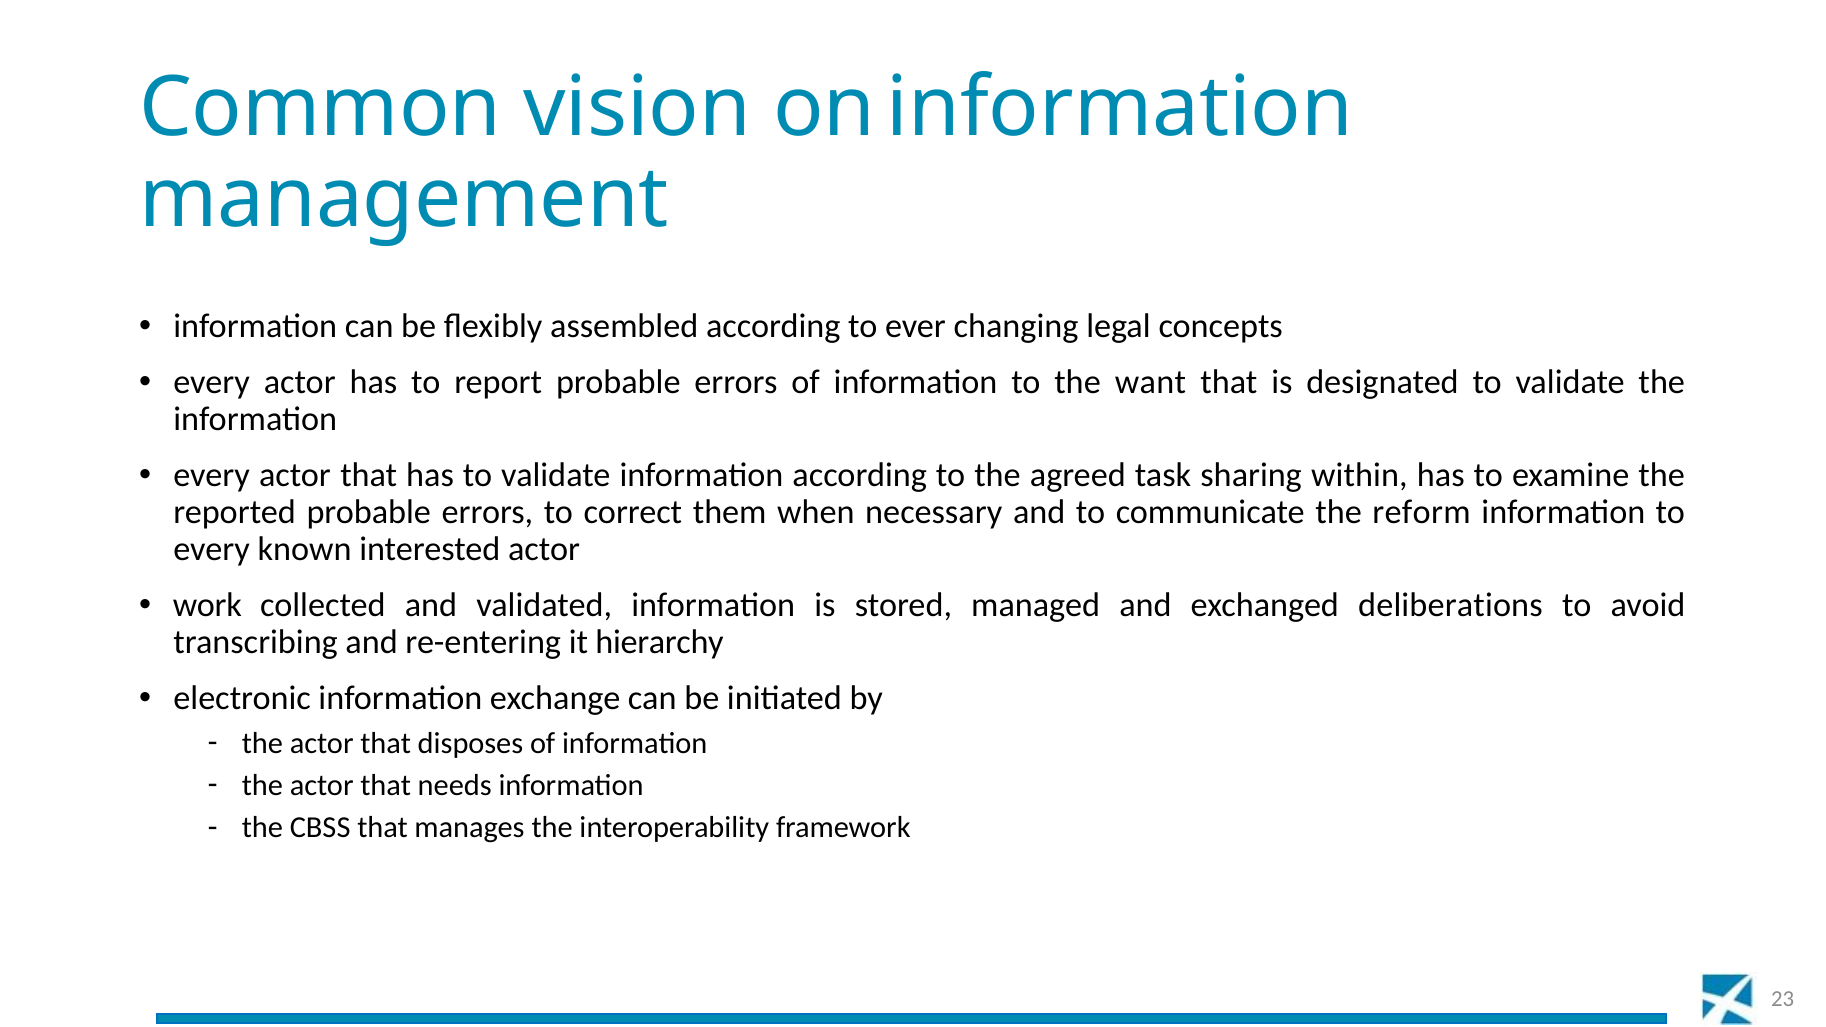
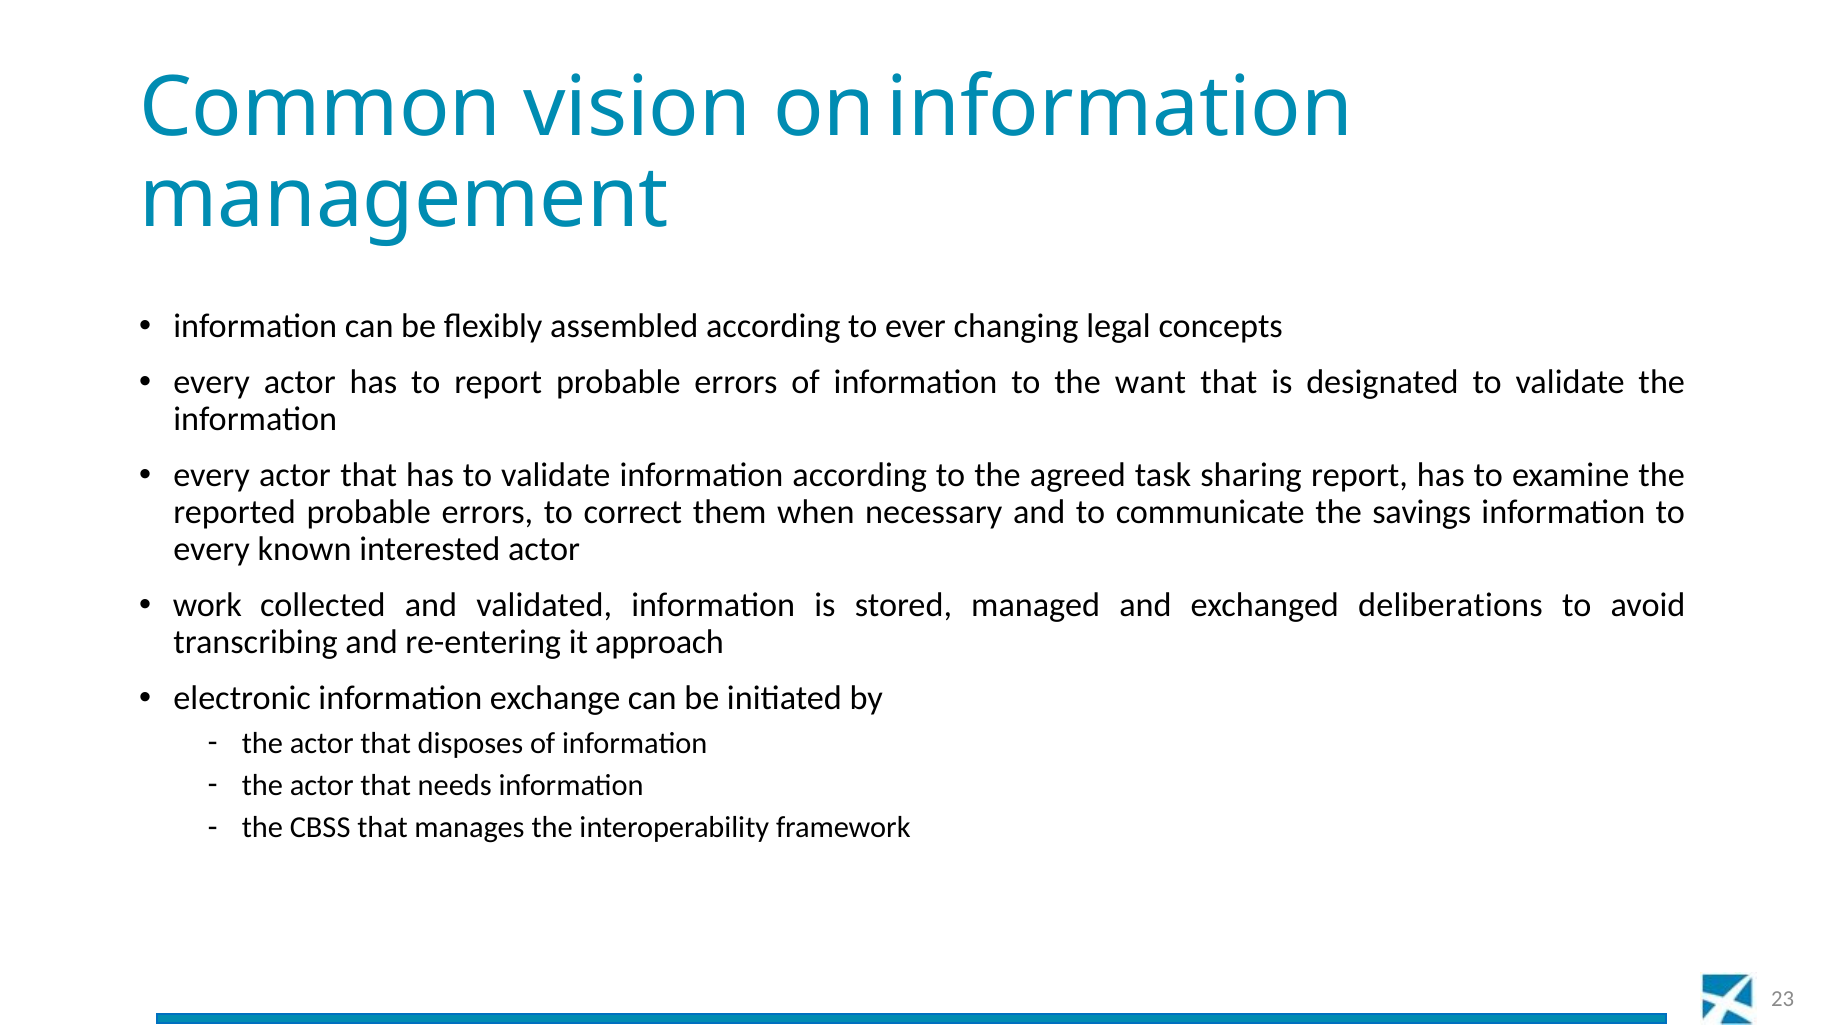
sharing within: within -> report (1359, 476)
reform: reform -> savings (1422, 513)
hierarchy: hierarchy -> approach (660, 643)
